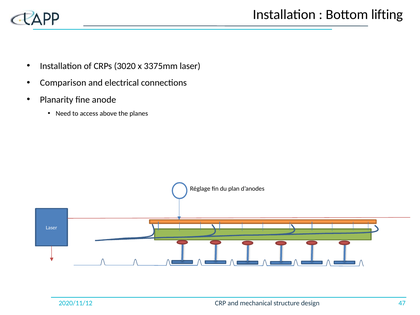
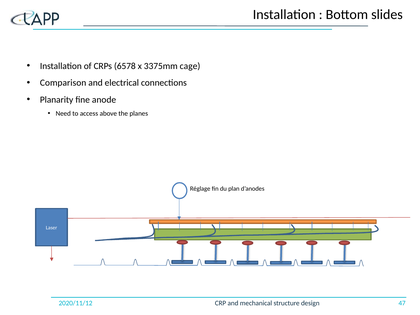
lifting: lifting -> slides (387, 15)
3020: 3020 -> 6578 (125, 66)
3375mm laser: laser -> cage (190, 66)
